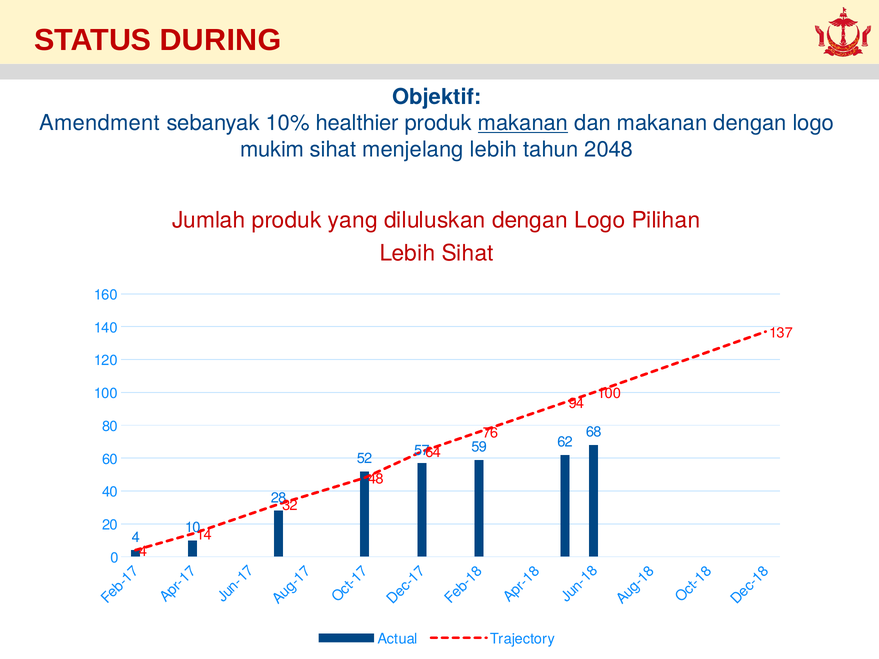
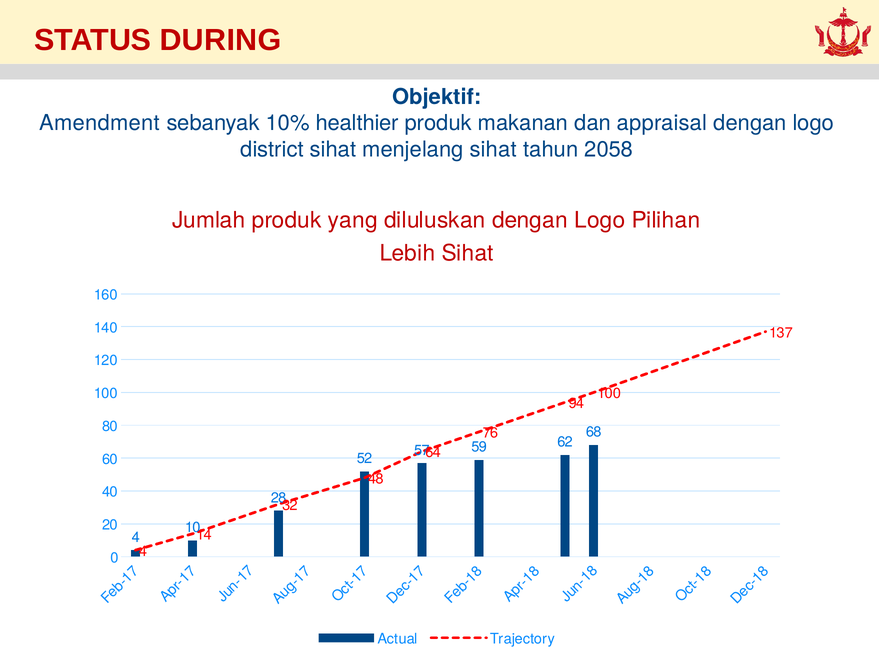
makanan underline: present -> none (523, 123)
dan makanan: makanan -> appraisal (662, 123)
mukim: mukim -> district (272, 150)
menjelang lebih: lebih -> sihat (493, 150)
2048: 2048 -> 2058 (609, 150)
